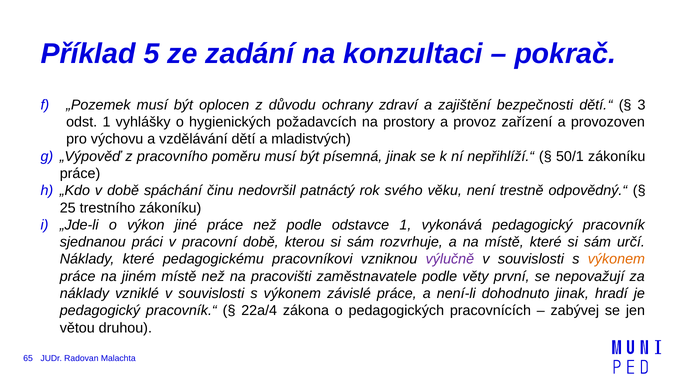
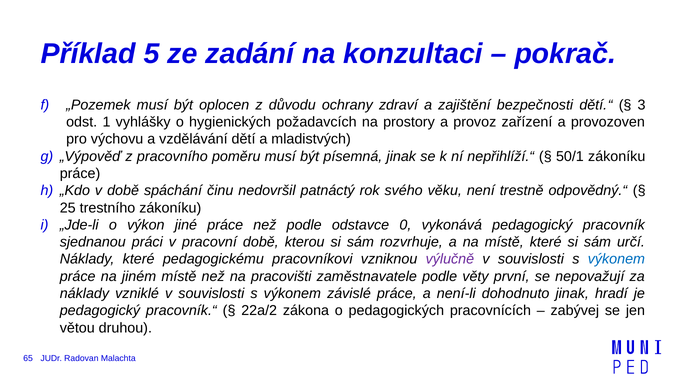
odstavce 1: 1 -> 0 (405, 225)
výkonem colour: orange -> blue (616, 259)
22a/4: 22a/4 -> 22a/2 (259, 311)
